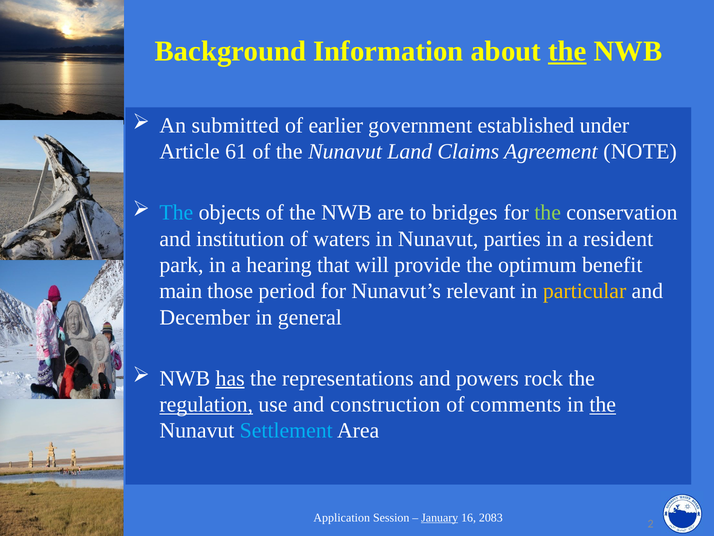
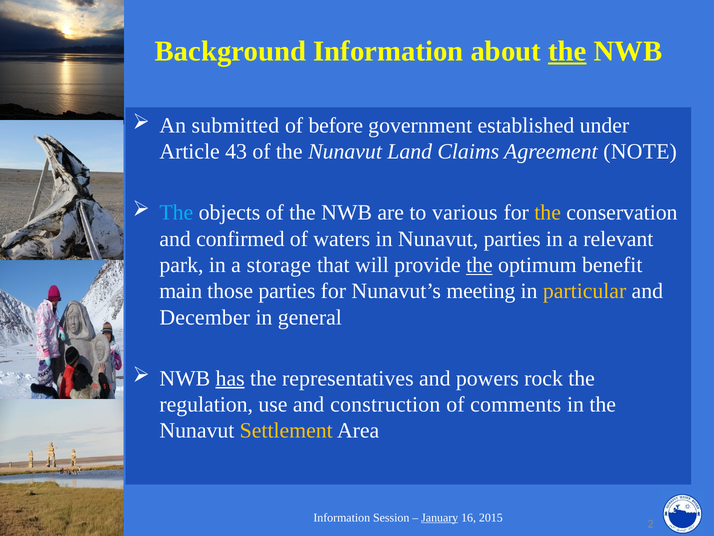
earlier: earlier -> before (336, 125)
61: 61 -> 43 (236, 152)
bridges: bridges -> various (465, 213)
the colour: light green -> yellow (548, 213)
institution: institution -> confirmed (240, 239)
resident: resident -> relevant (618, 239)
hearing: hearing -> storage (279, 265)
the underline: none -> present (479, 265)
those period: period -> parties (287, 291)
relevant: relevant -> meeting (481, 291)
representations: representations -> representatives (348, 378)
regulation underline: present -> none (206, 404)
the underline: present -> none (603, 404)
Settlement colour: light blue -> yellow (286, 430)
Application: Application -> Information (342, 517)
2083: 2083 -> 2015 (491, 517)
